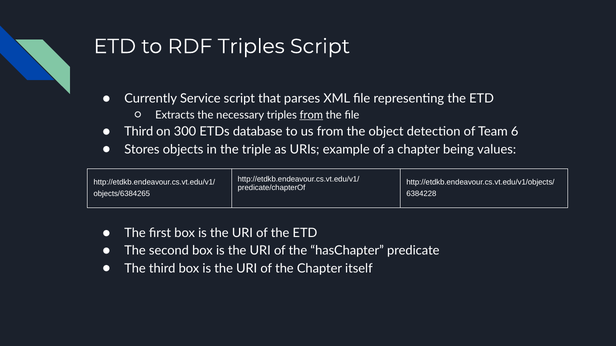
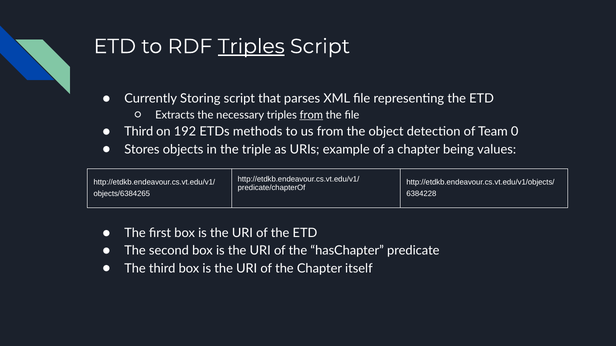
Triples underline: none -> present (251, 46)
Service: Service -> Storing (200, 99)
300: 300 -> 192 (185, 132)
database: database -> methods (258, 132)
6: 6 -> 0 (515, 132)
